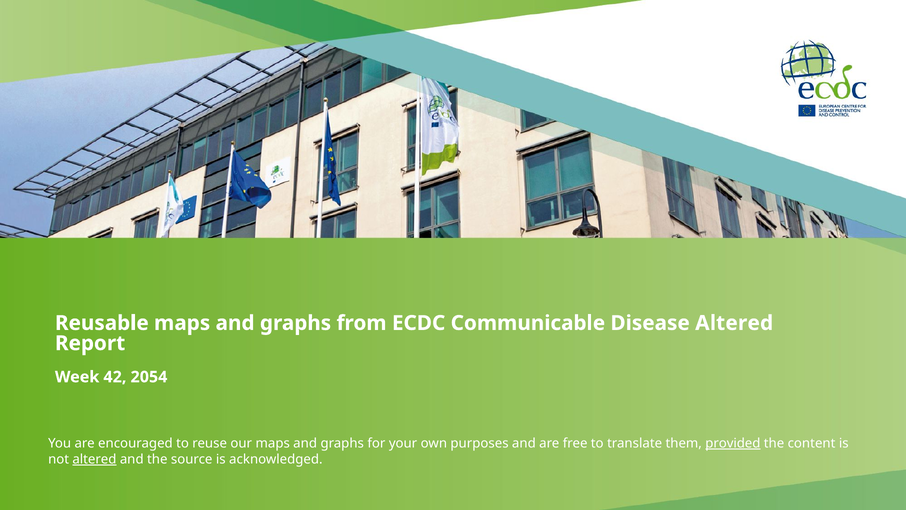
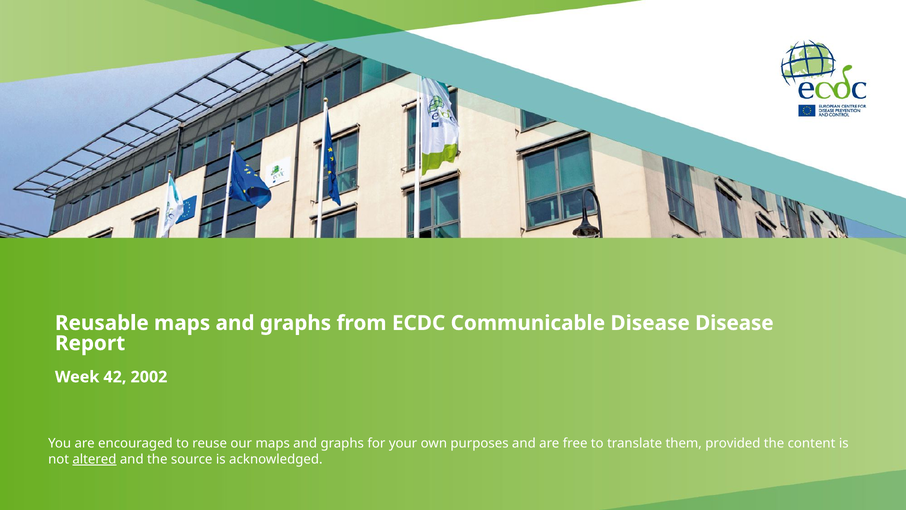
Disease Altered: Altered -> Disease (734, 323)
2054: 2054 -> 2002 (149, 377)
provided underline: present -> none (733, 443)
